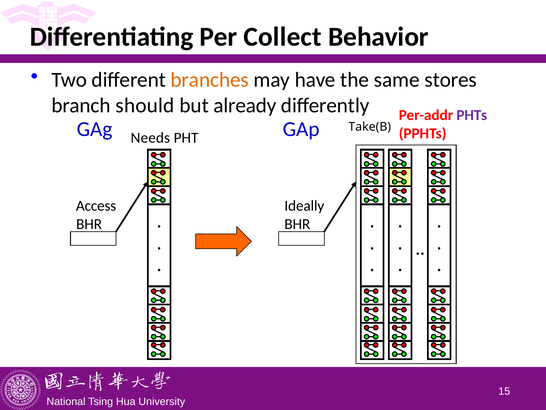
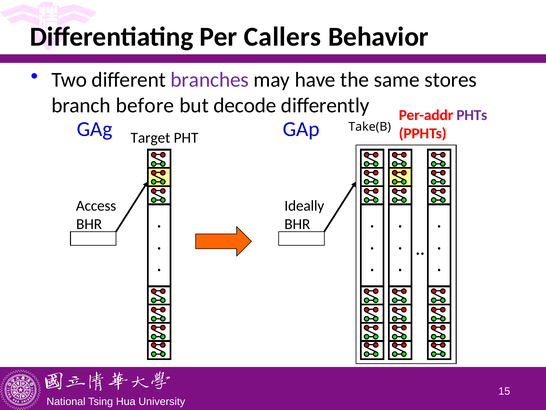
Collect: Collect -> Callers (282, 37)
branches colour: orange -> purple (210, 80)
should: should -> before (145, 105)
already: already -> decode (245, 105)
Needs: Needs -> Target (150, 138)
